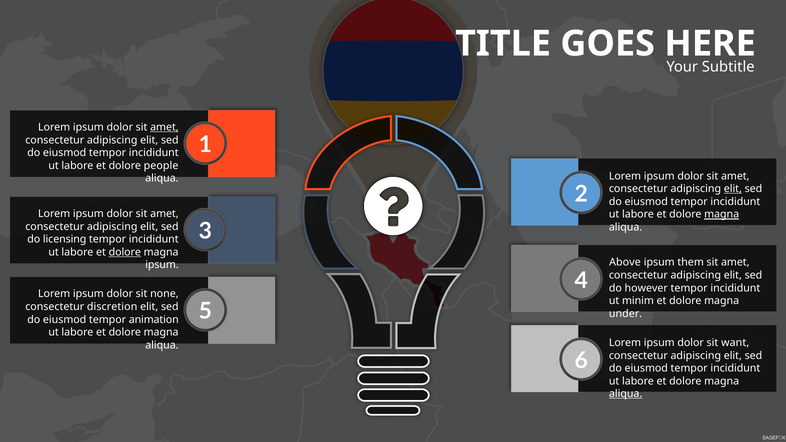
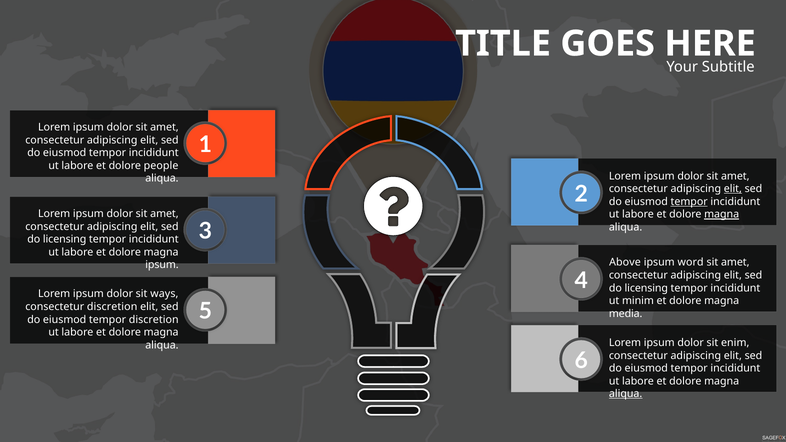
amet underline: present -> none (164, 127)
tempor underline: none -> present (689, 202)
dolore underline: present -> none (125, 252)
them: them -> word (691, 263)
however: however -> licensing (646, 288)
none: none -> ways (164, 294)
under: under -> media (626, 314)
tempor animation: animation -> discretion (154, 320)
want: want -> enim (735, 343)
